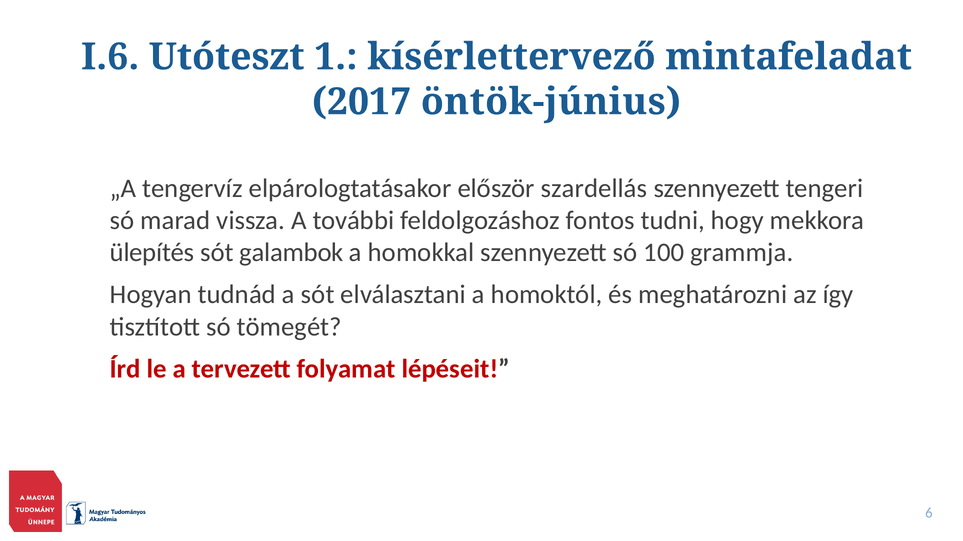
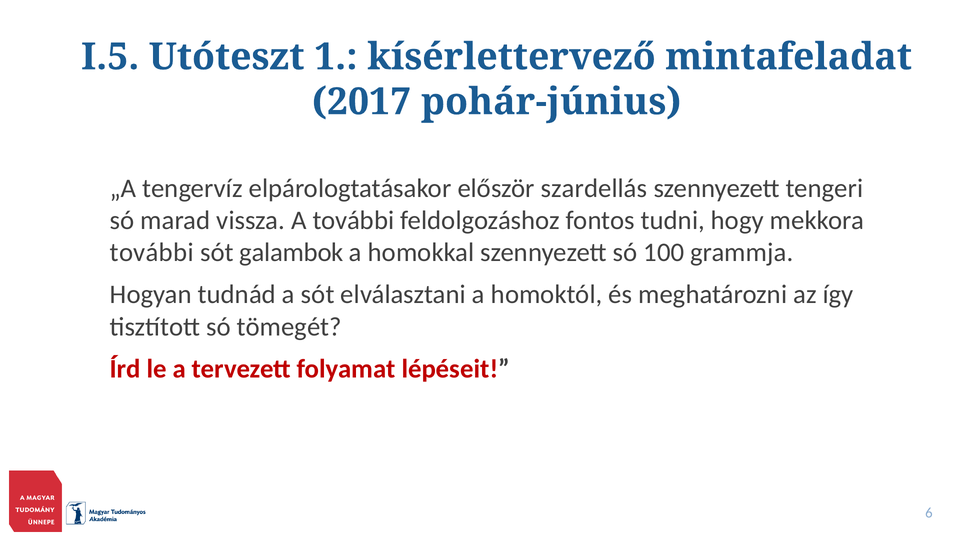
I.6: I.6 -> I.5 (110, 57)
öntök-június: öntök-június -> pohár-június (551, 102)
ülepítés: ülepítés -> további (152, 253)
